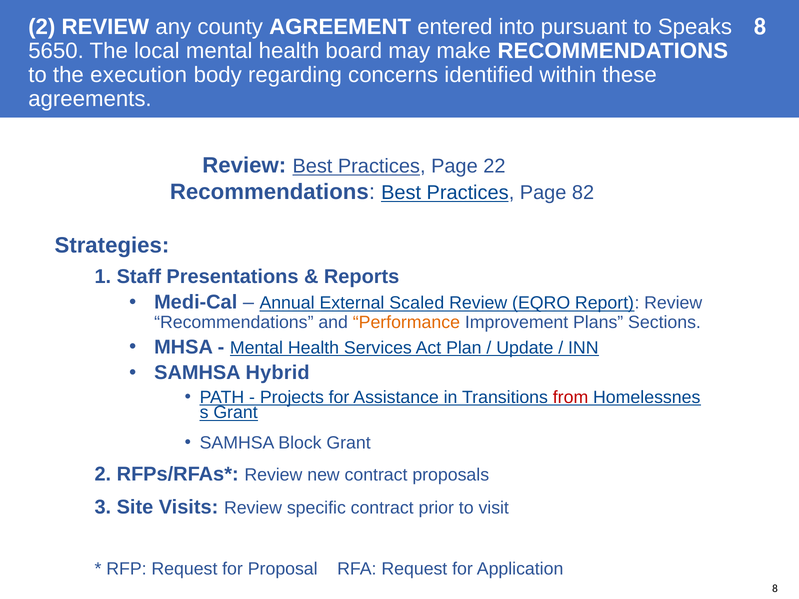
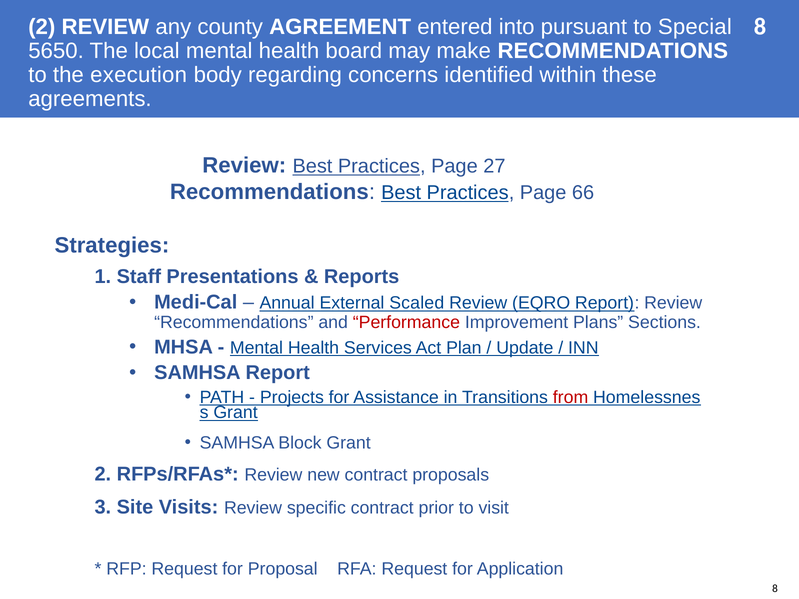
Speaks: Speaks -> Special (695, 27)
22: 22 -> 27 (494, 166)
82: 82 -> 66 (583, 193)
Performance colour: orange -> red (406, 323)
SAMHSA Hybrid: Hybrid -> Report (278, 373)
